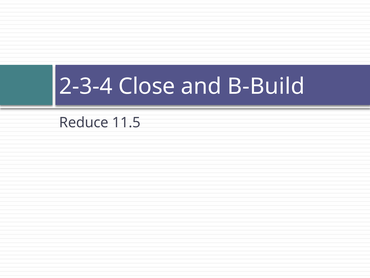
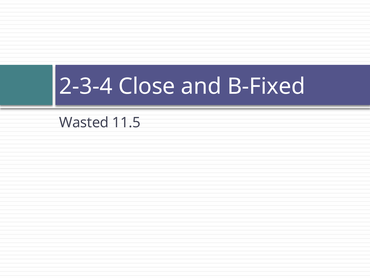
B-Build: B-Build -> B-Fixed (266, 86)
Reduce: Reduce -> Wasted (84, 122)
